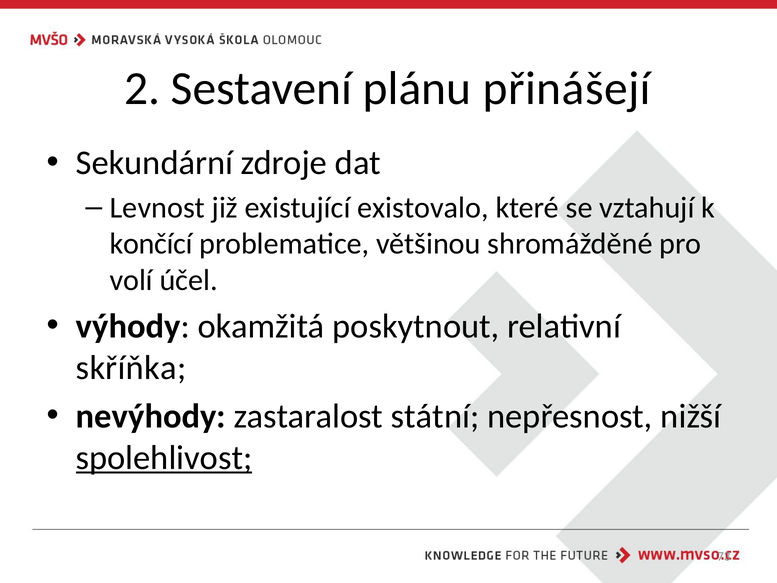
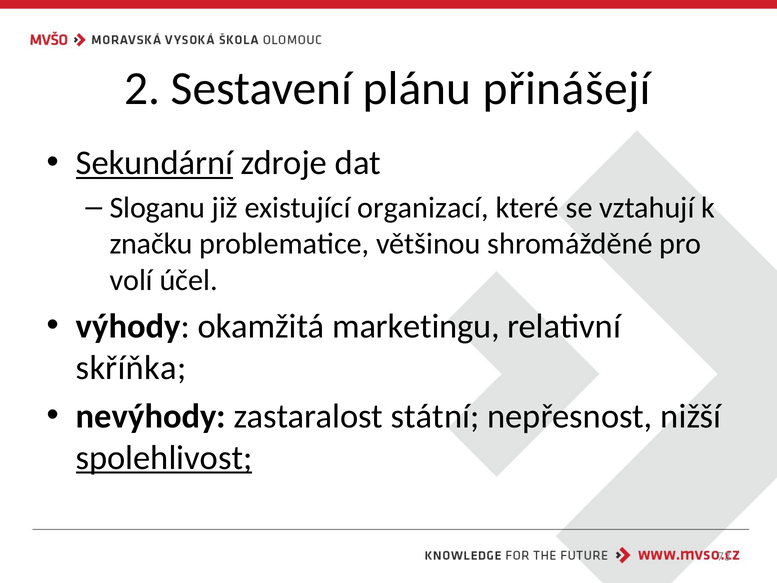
Sekundární underline: none -> present (154, 163)
Levnost: Levnost -> Sloganu (158, 208)
existovalo: existovalo -> organizací (423, 208)
končící: končící -> značku (151, 244)
poskytnout: poskytnout -> marketingu (416, 326)
